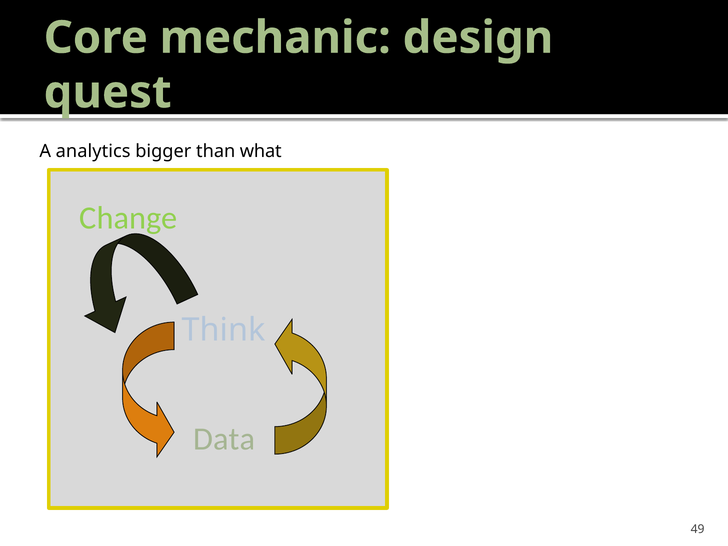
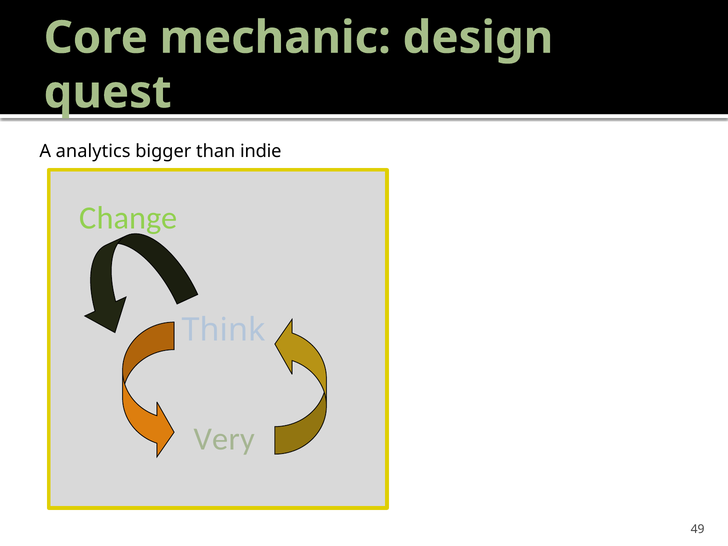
what: what -> indie (261, 151)
Data: Data -> Very (224, 439)
